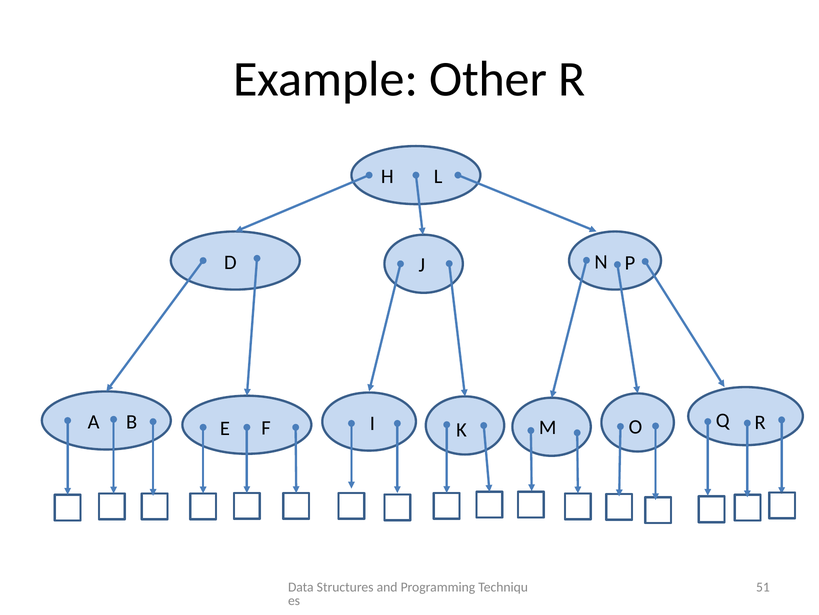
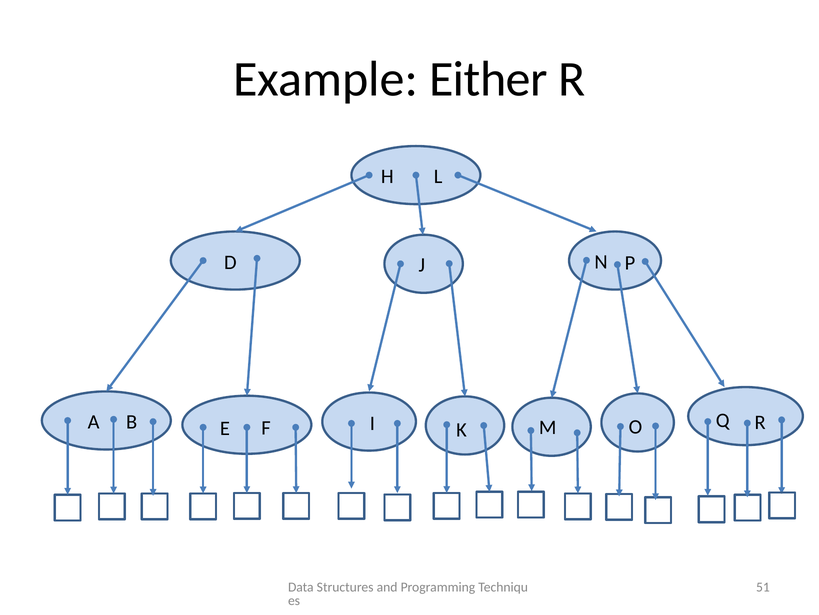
Other: Other -> Either (488, 79)
